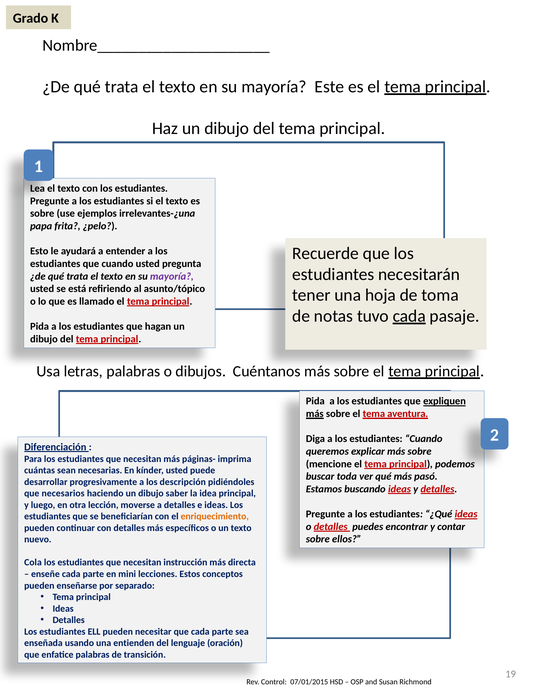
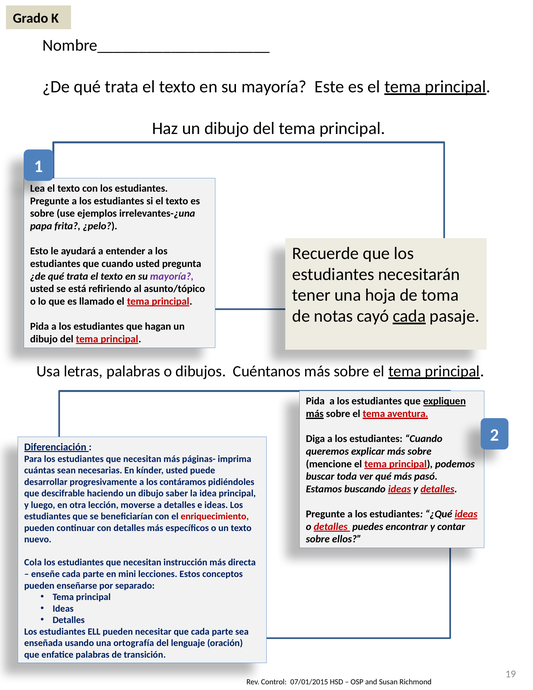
tuvo: tuvo -> cayó (373, 316)
descripción: descripción -> contáramos (183, 482)
necesarios: necesarios -> descifrable (63, 493)
enriquecimiento colour: orange -> red (215, 516)
entienden: entienden -> ortografía (134, 643)
